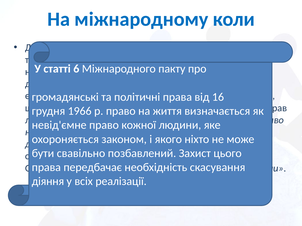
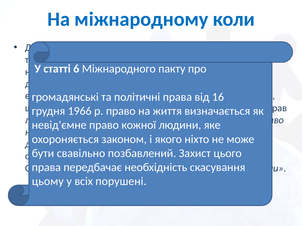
діяння: діяння -> цьому (48, 182)
реалізації: реалізації -> порушені (121, 182)
